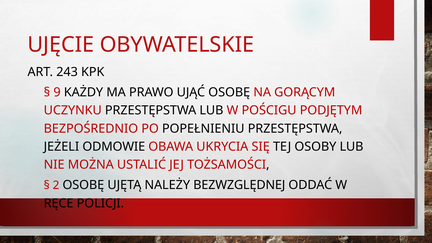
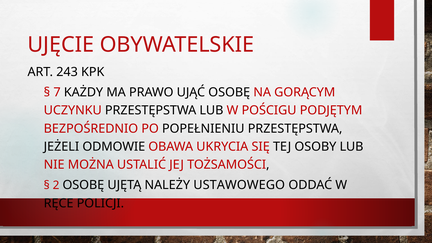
9: 9 -> 7 (57, 92)
BEZWZGLĘDNEJ: BEZWZGLĘDNEJ -> USTAWOWEGO (239, 185)
